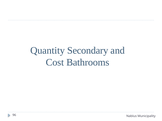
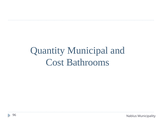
Secondary: Secondary -> Municipal (88, 51)
